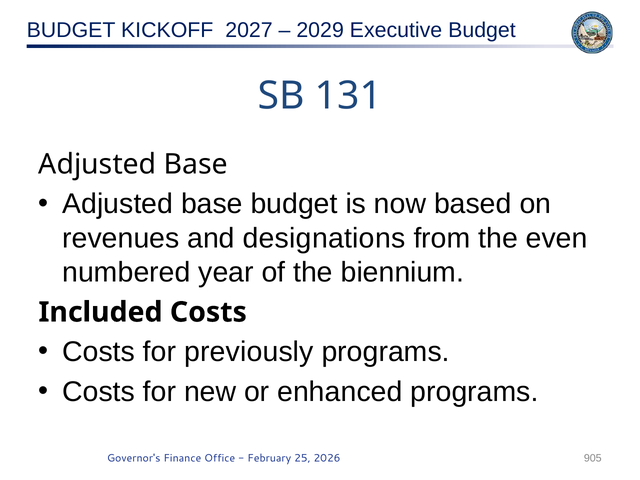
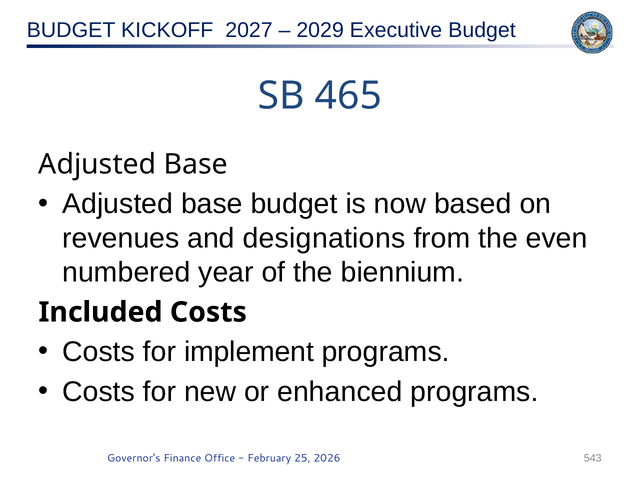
131: 131 -> 465 (348, 96)
previously: previously -> implement (249, 352)
905: 905 -> 543 (593, 458)
